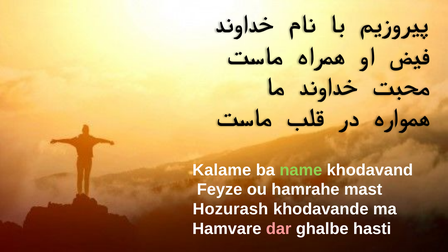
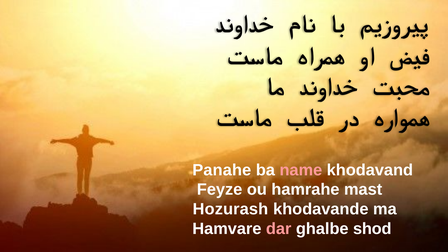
Kalame: Kalame -> Panahe (222, 170)
name colour: light green -> pink (301, 170)
hasti: hasti -> shod (372, 229)
